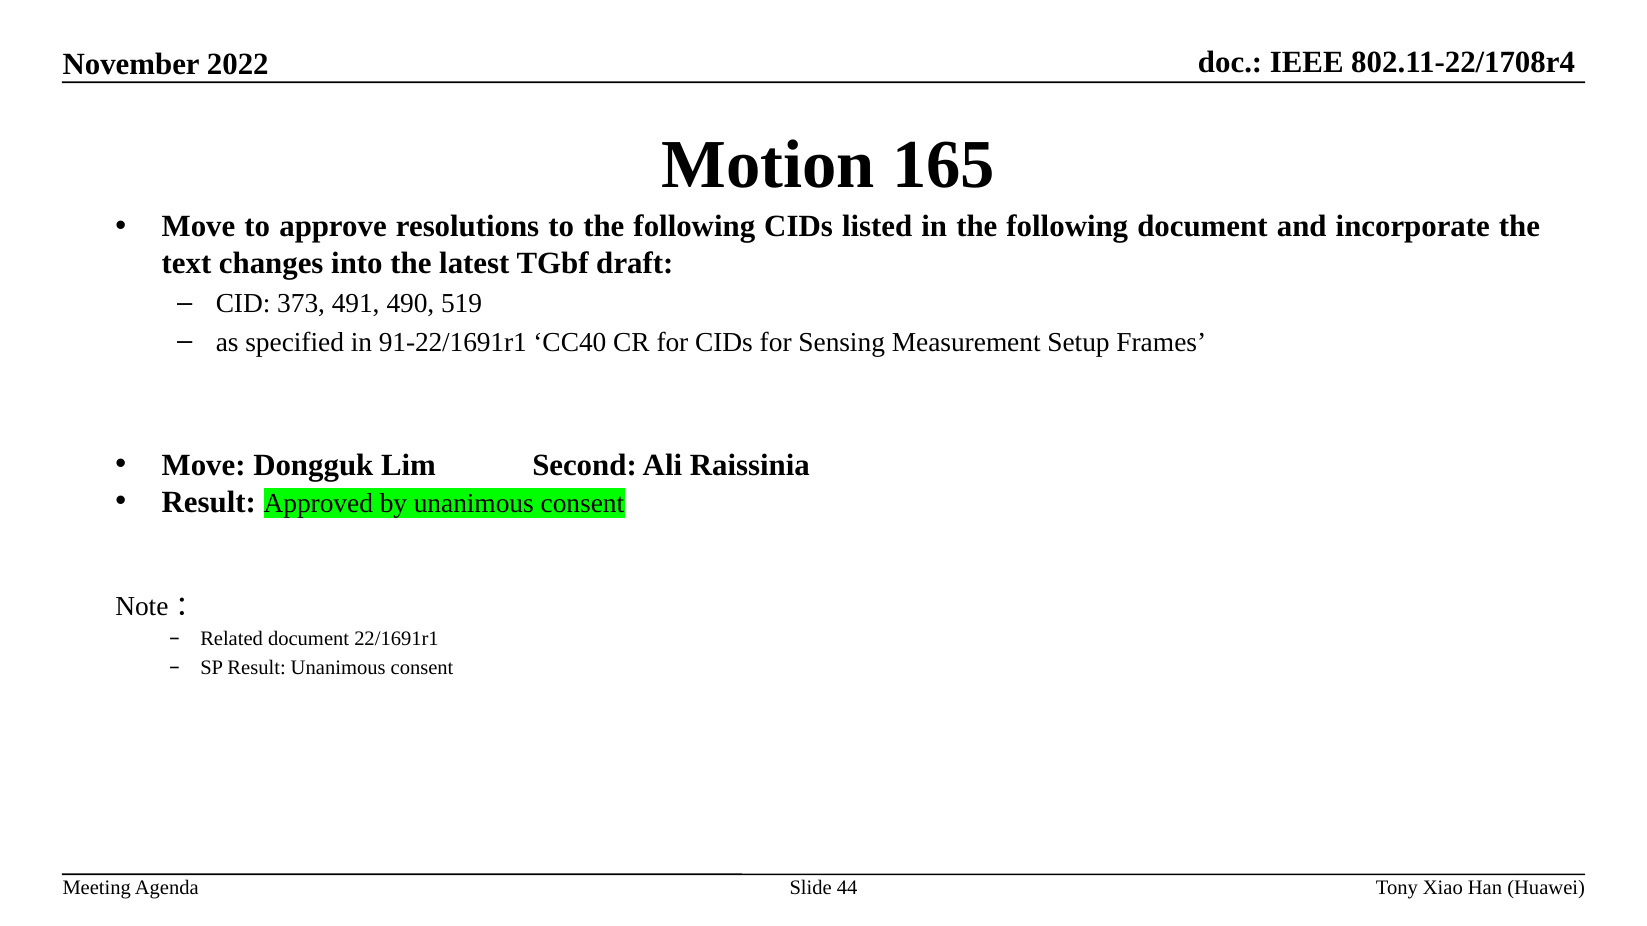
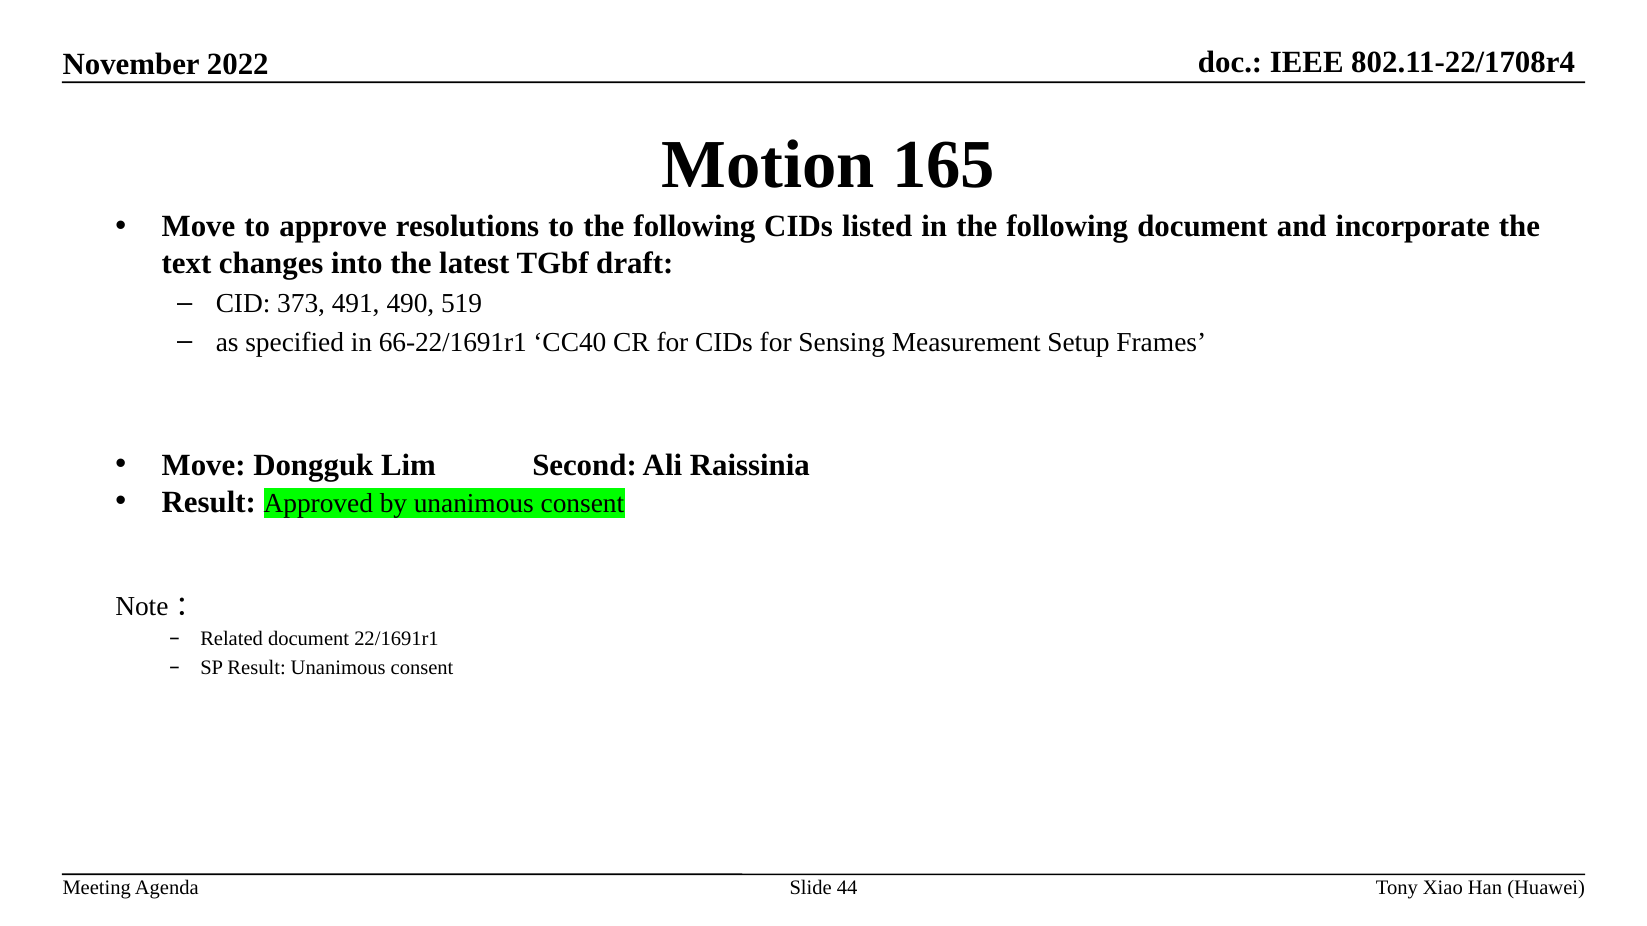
91-22/1691r1: 91-22/1691r1 -> 66-22/1691r1 (453, 342)
